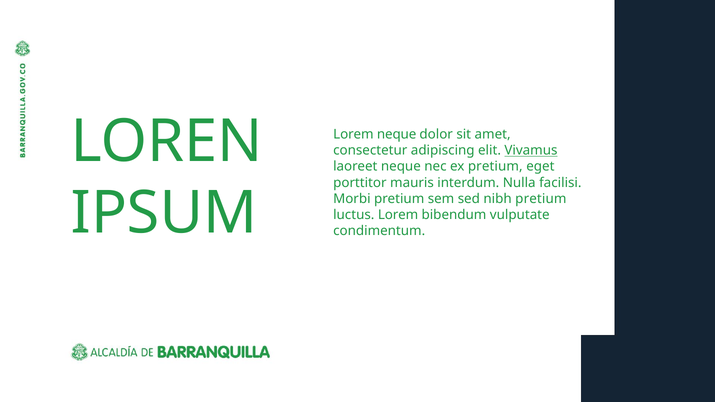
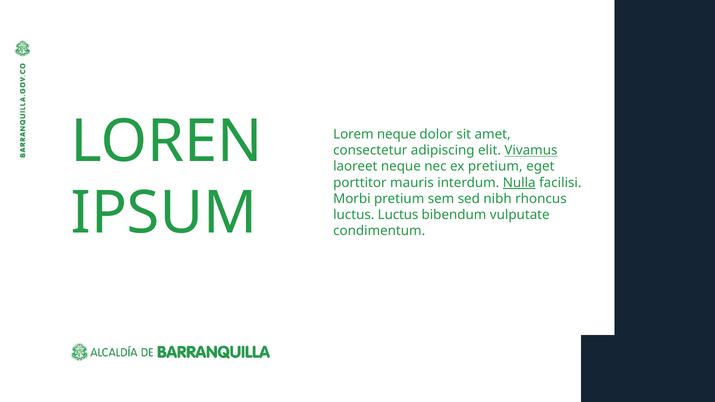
Nulla underline: none -> present (519, 183)
nibh pretium: pretium -> rhoncus (541, 199)
luctus Lorem: Lorem -> Luctus (398, 215)
